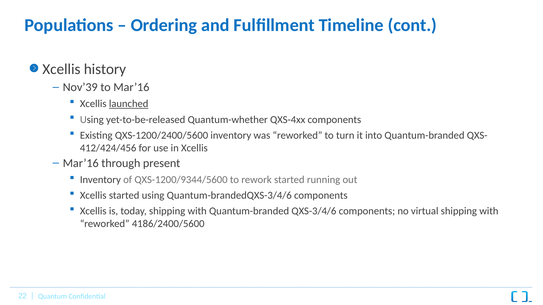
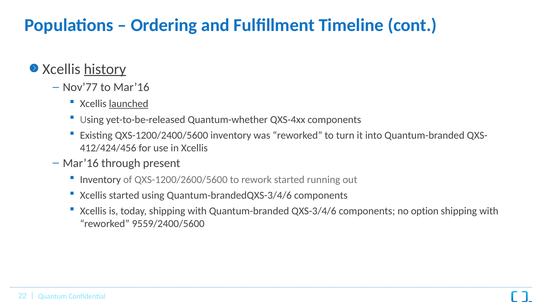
history underline: none -> present (105, 69)
Nov’39: Nov’39 -> Nov’77 (80, 87)
QXS-1200/9344/5600: QXS-1200/9344/5600 -> QXS-1200/2600/5600 (181, 180)
virtual: virtual -> option (425, 211)
4186/2400/5600: 4186/2400/5600 -> 9559/2400/5600 (168, 224)
